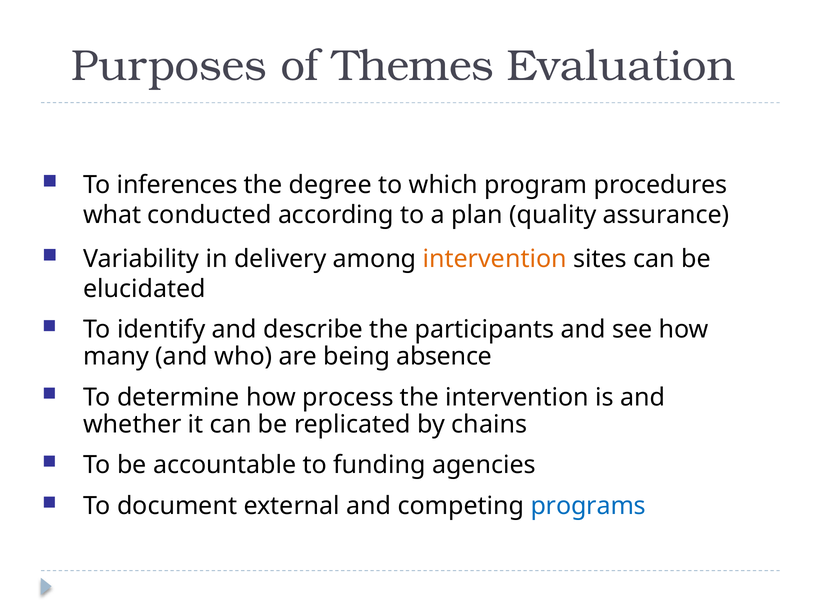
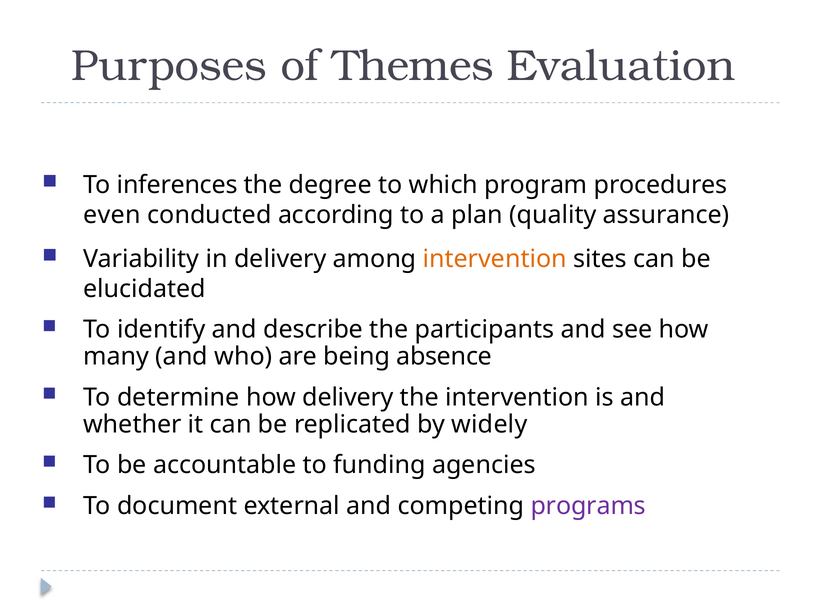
what: what -> even (112, 215)
how process: process -> delivery (348, 397)
chains: chains -> widely (489, 424)
programs colour: blue -> purple (588, 506)
